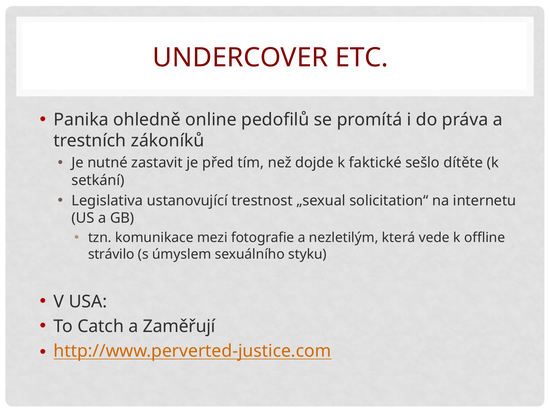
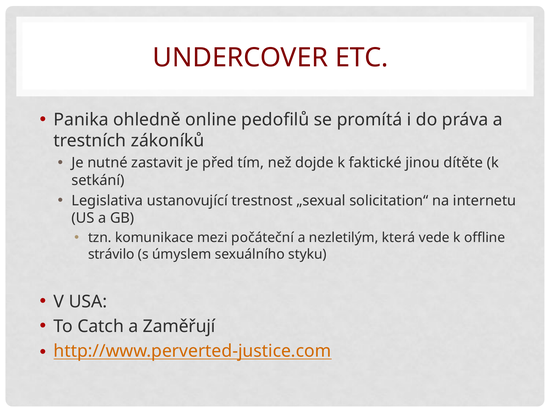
sešlo: sešlo -> jinou (423, 163)
fotografie: fotografie -> počáteční (263, 238)
